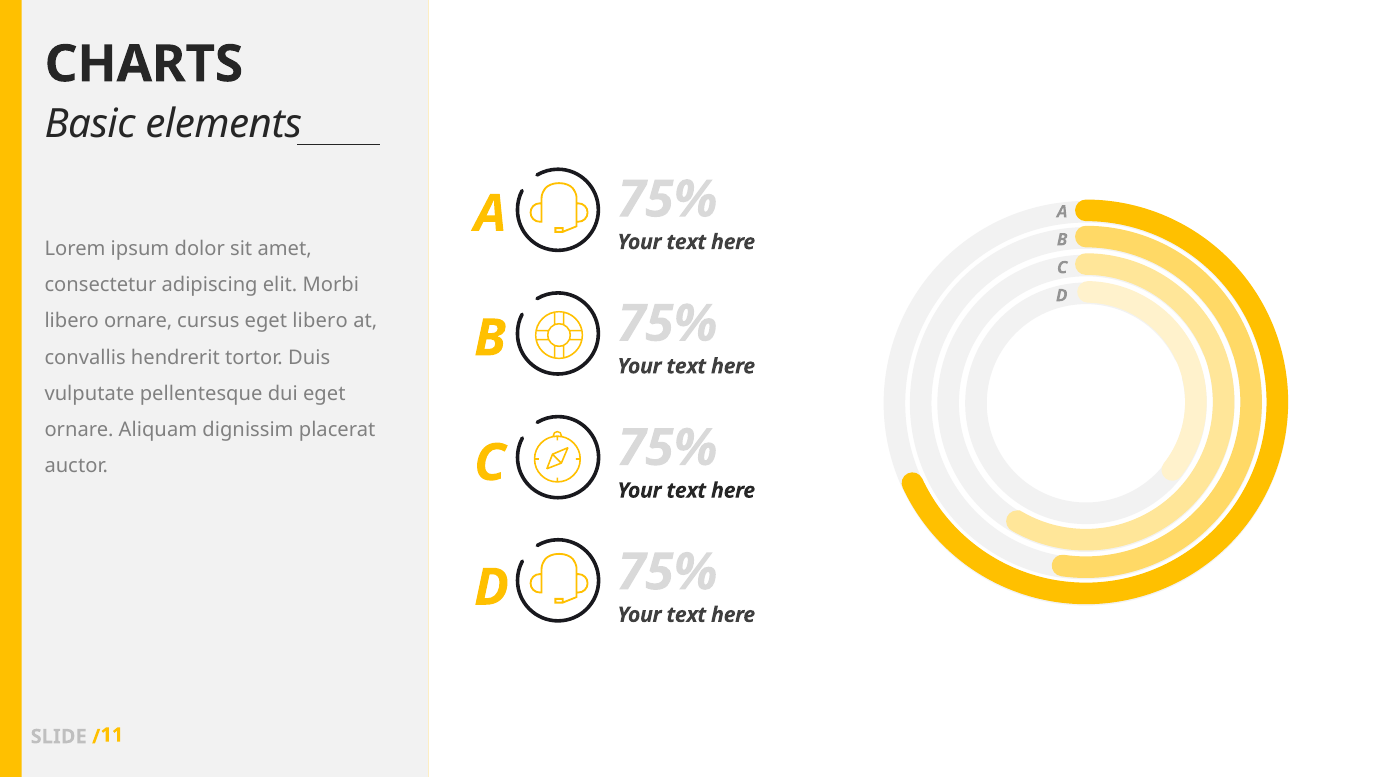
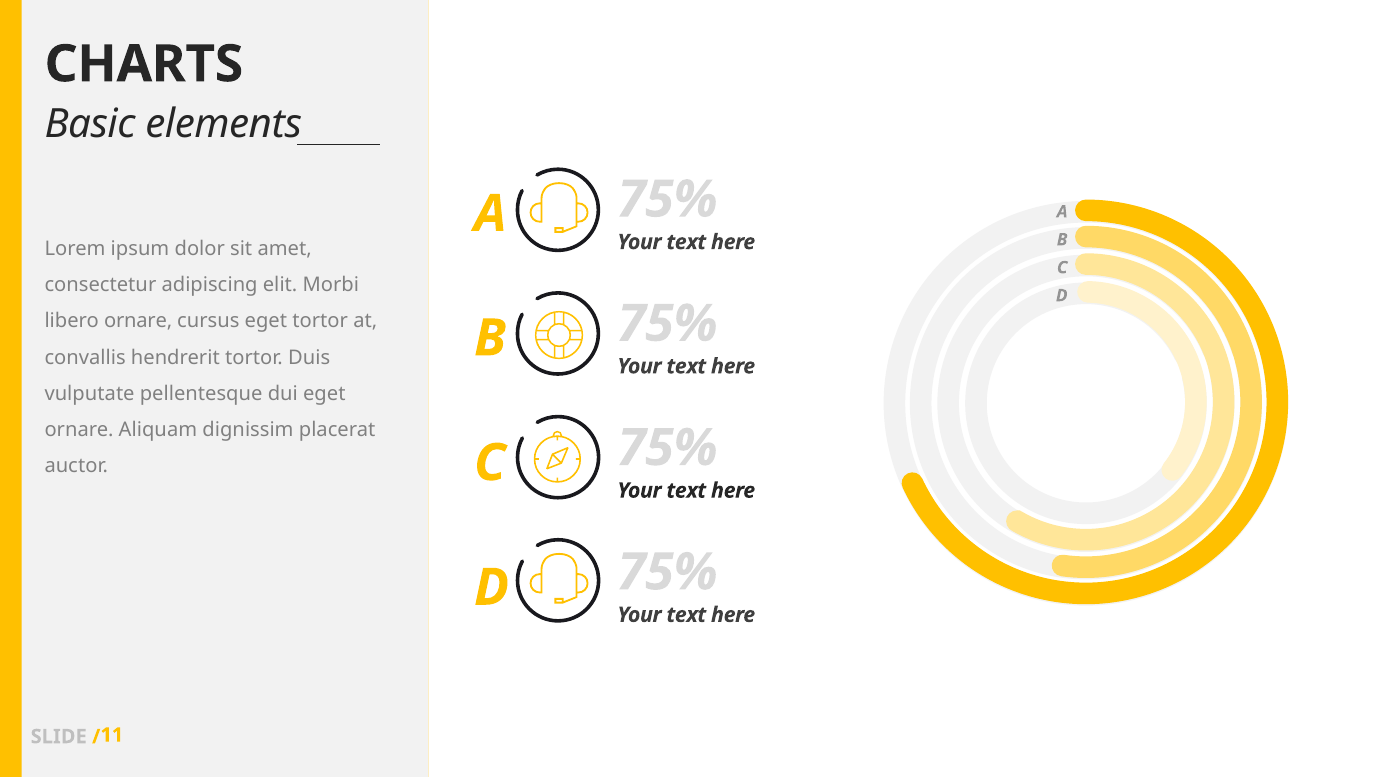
eget libero: libero -> tortor (320, 321)
